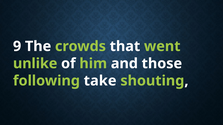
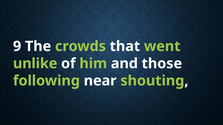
take: take -> near (100, 81)
